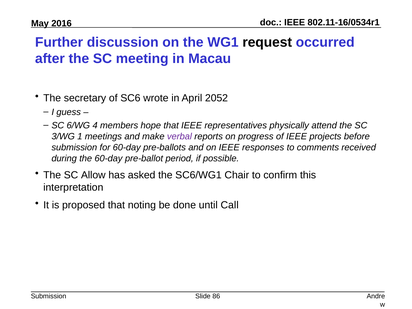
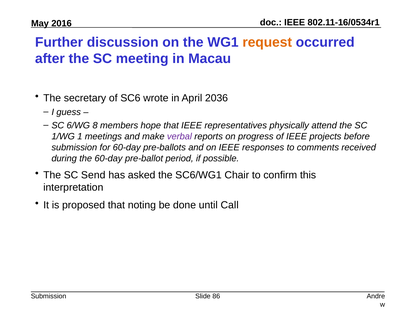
request colour: black -> orange (267, 42)
2052: 2052 -> 2036 (217, 98)
4: 4 -> 8 (95, 125)
3/WG: 3/WG -> 1/WG (63, 136)
Allow: Allow -> Send (93, 175)
